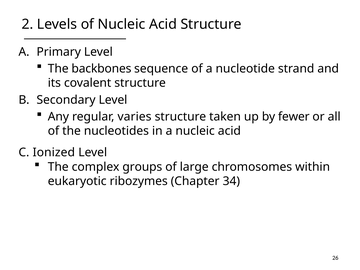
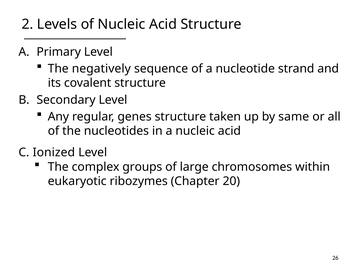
backbones: backbones -> negatively (101, 69)
varies: varies -> genes (135, 117)
fewer: fewer -> same (294, 117)
34: 34 -> 20 (231, 181)
